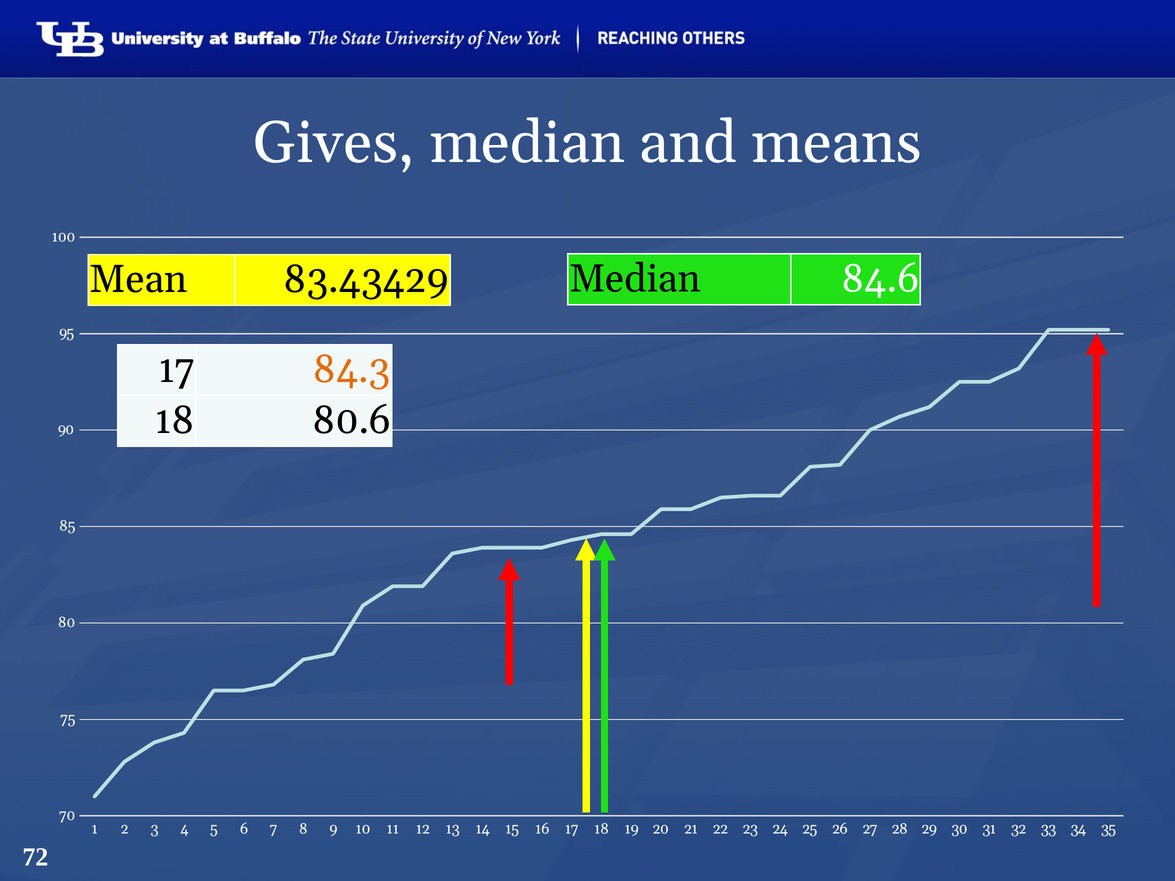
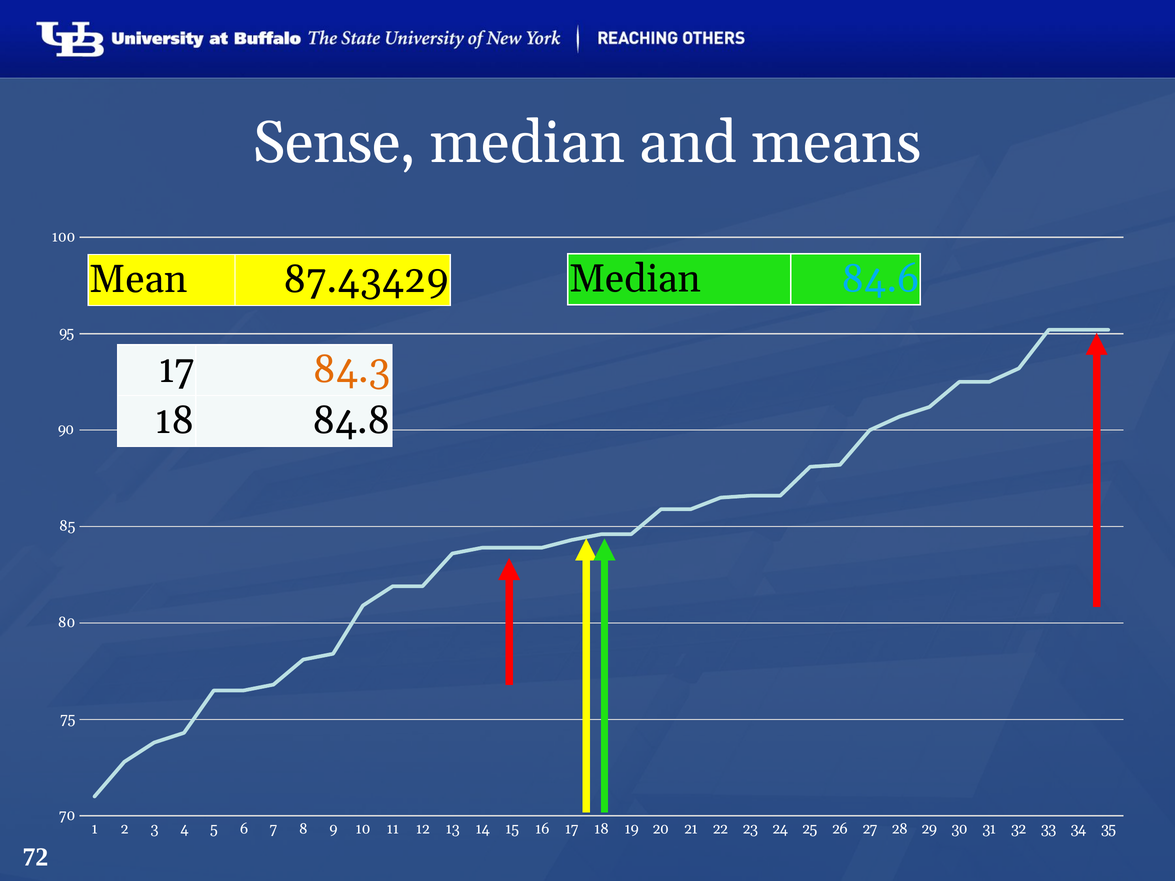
Gives: Gives -> Sense (334, 143)
83.43429: 83.43429 -> 87.43429 (366, 279)
84.6 colour: white -> light blue (880, 279)
80.6: 80.6 -> 84.8 (352, 420)
